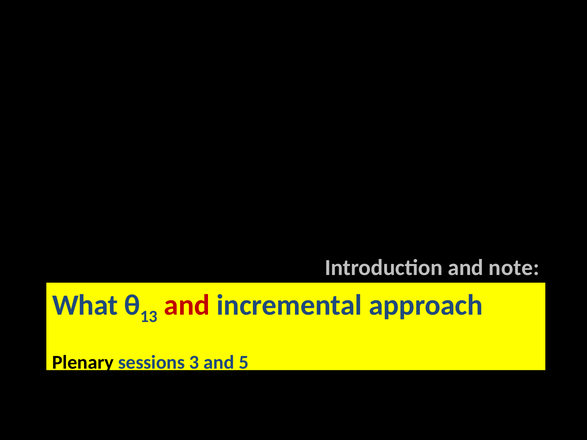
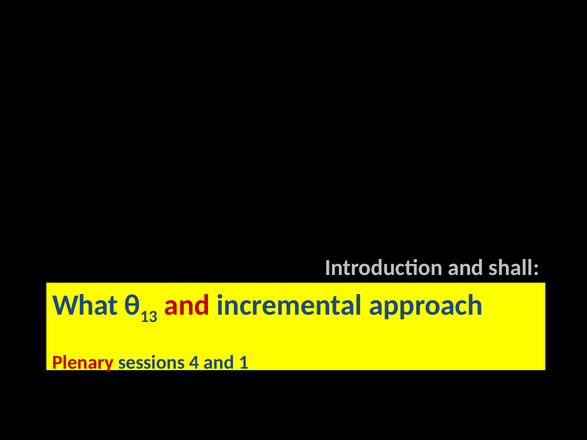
note: note -> shall (514, 268)
Plenary colour: black -> red (83, 362)
3: 3 -> 4 (194, 362)
5: 5 -> 1 (244, 362)
